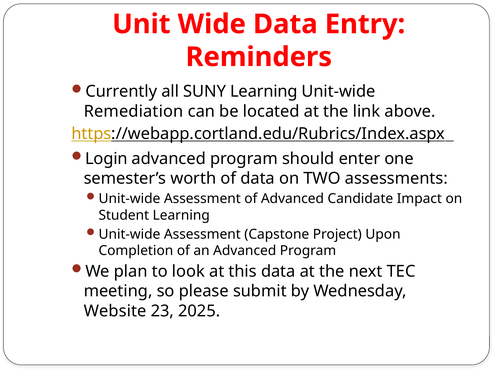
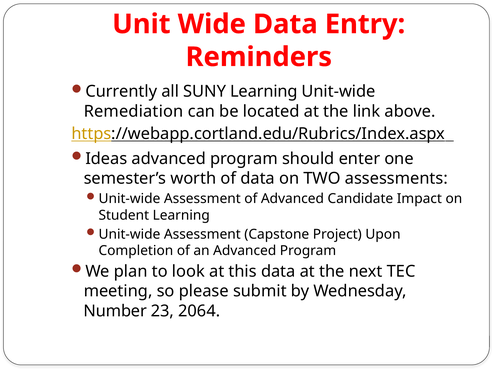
Login: Login -> Ideas (106, 158)
Website: Website -> Number (115, 311)
2025: 2025 -> 2064 (199, 311)
